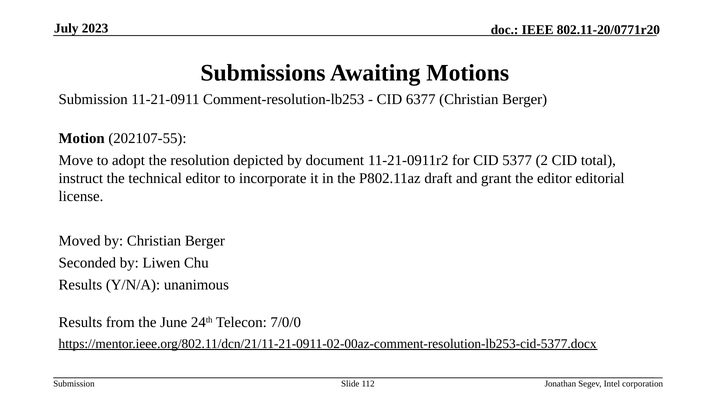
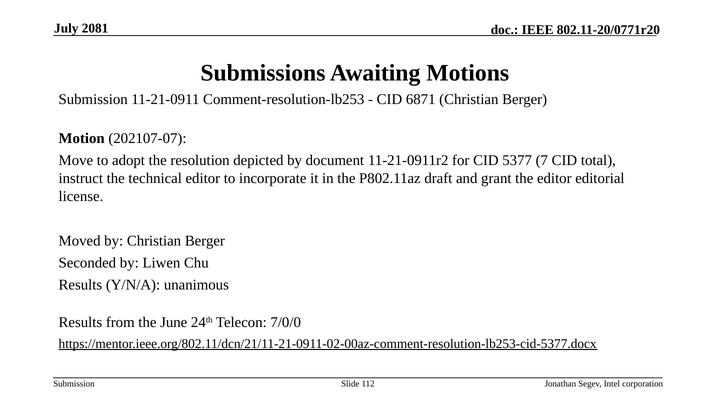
2023: 2023 -> 2081 (95, 28)
6377: 6377 -> 6871 (421, 99)
202107-55: 202107-55 -> 202107-07 (147, 138)
2: 2 -> 7 (542, 160)
